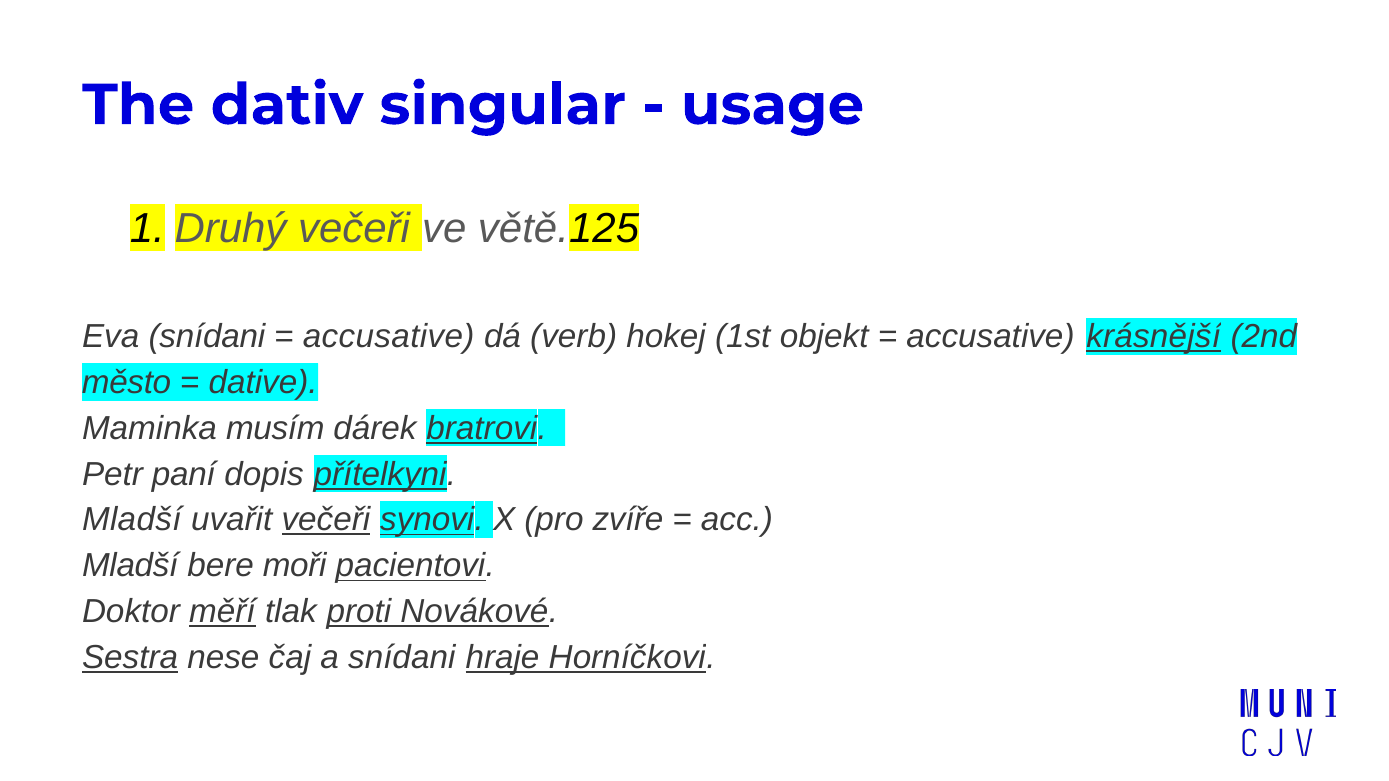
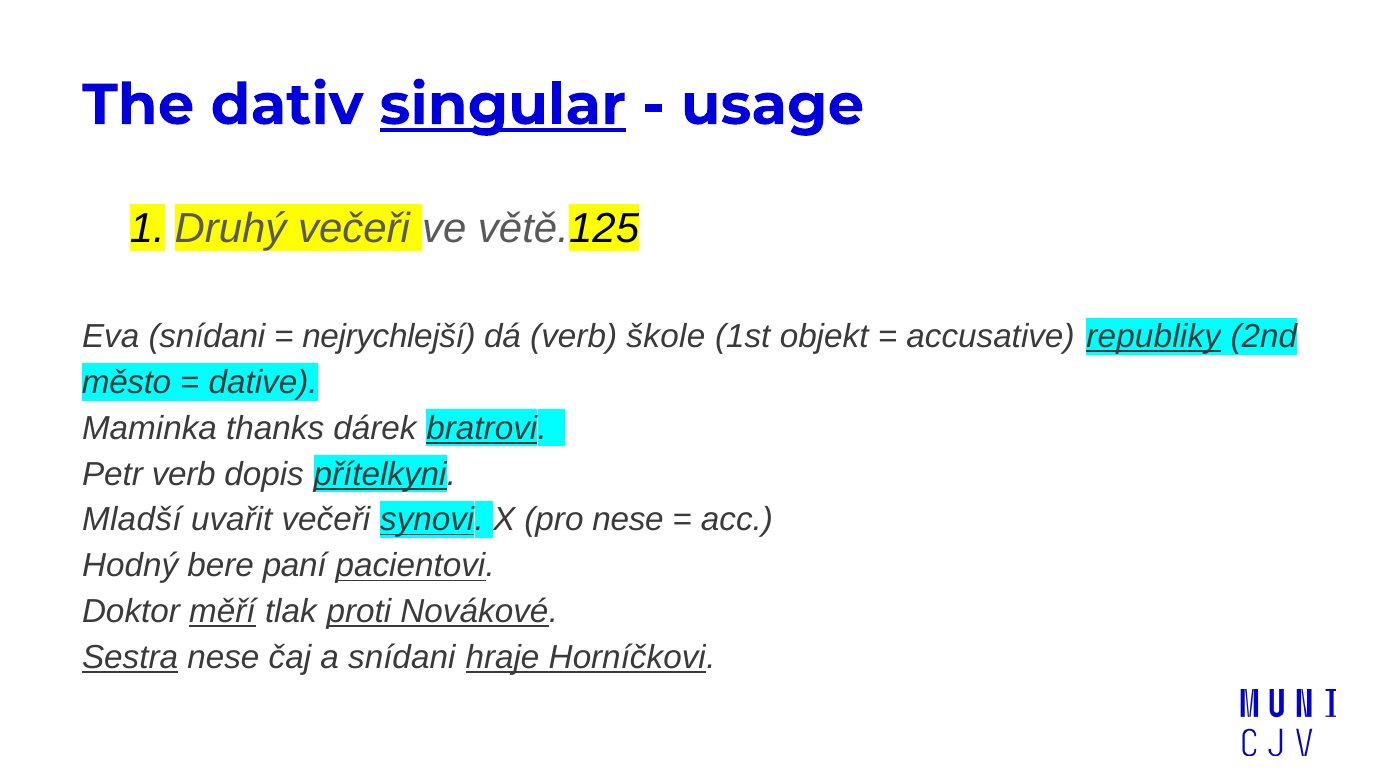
singular underline: none -> present (503, 105)
accusative: accusative -> nejrychlejší (389, 337)
hokej: hokej -> škole (666, 337)
krásnější: krásnější -> republiky (1154, 337)
musím: musím -> thanks (275, 429)
Petr paní: paní -> verb (184, 474)
večeři underline: present -> none (326, 520)
pro zvíře: zvíře -> nese (628, 520)
Mladší: Mladší -> Hodný (130, 566)
moři: moři -> paní (295, 566)
